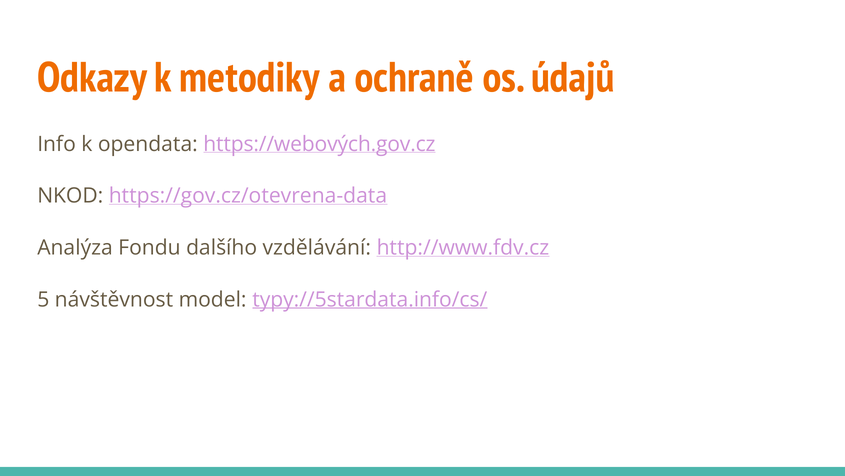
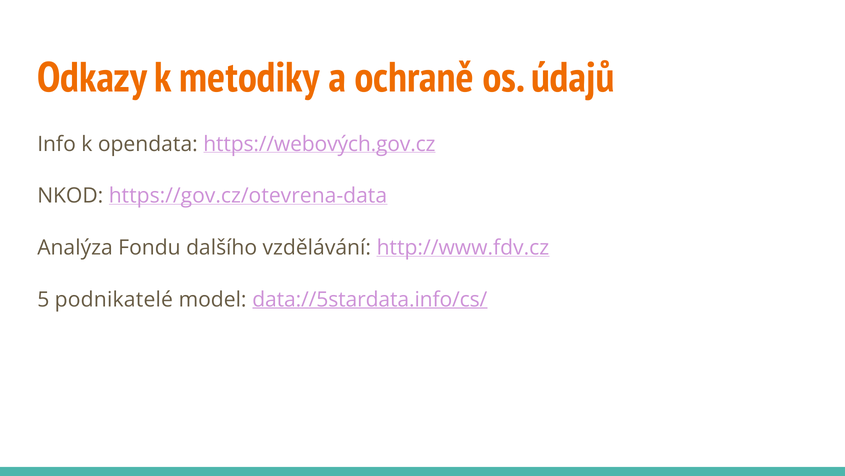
návštěvnost: návštěvnost -> podnikatelé (114, 299)
typy://5stardata.info/cs/: typy://5stardata.info/cs/ -> data://5stardata.info/cs/ (370, 299)
